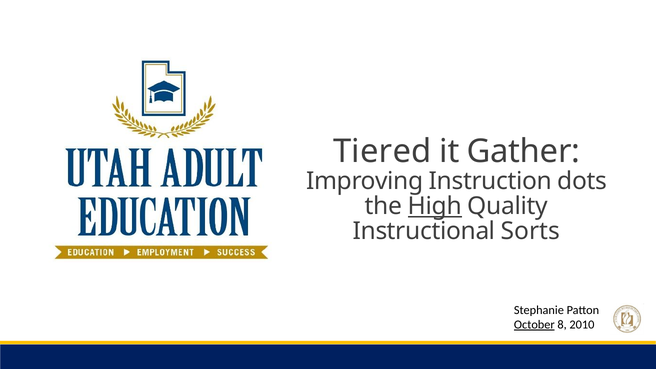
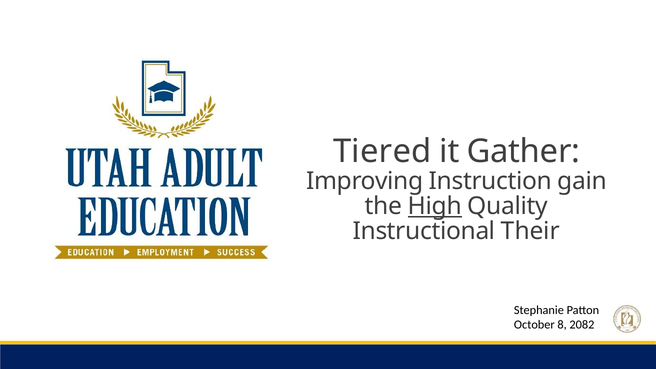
dots: dots -> gain (582, 181)
Sorts: Sorts -> Their (530, 231)
October underline: present -> none (534, 325)
2010: 2010 -> 2082 (582, 325)
